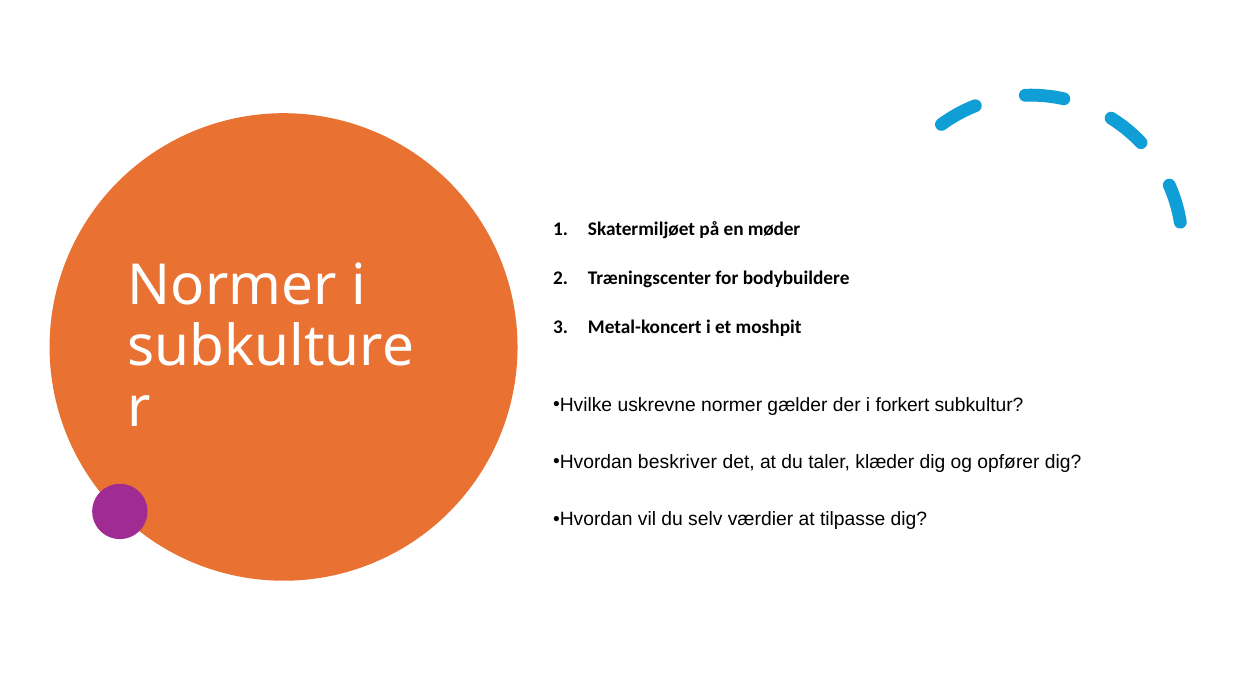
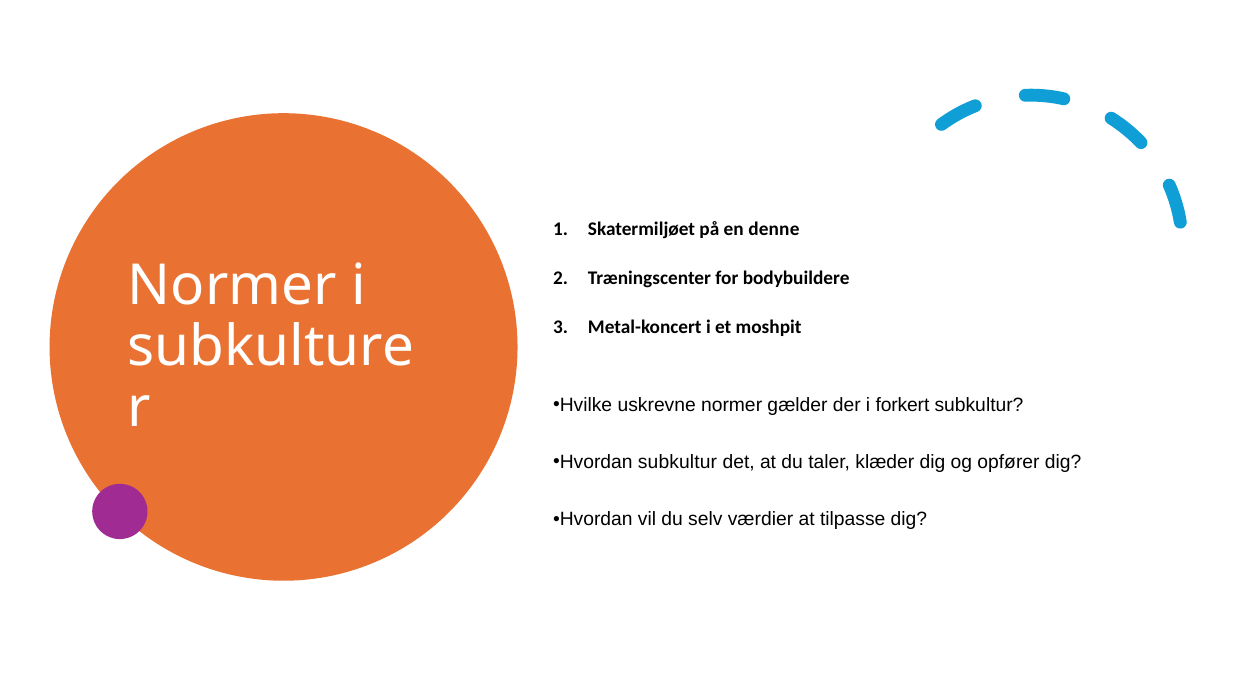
møder: møder -> denne (774, 229)
Hvordan beskriver: beskriver -> subkultur (678, 463)
